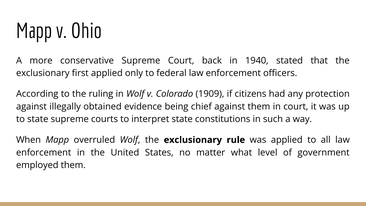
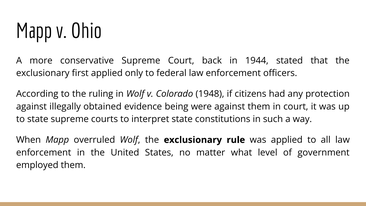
1940: 1940 -> 1944 (257, 60)
1909: 1909 -> 1948 (210, 94)
chief: chief -> were (201, 106)
